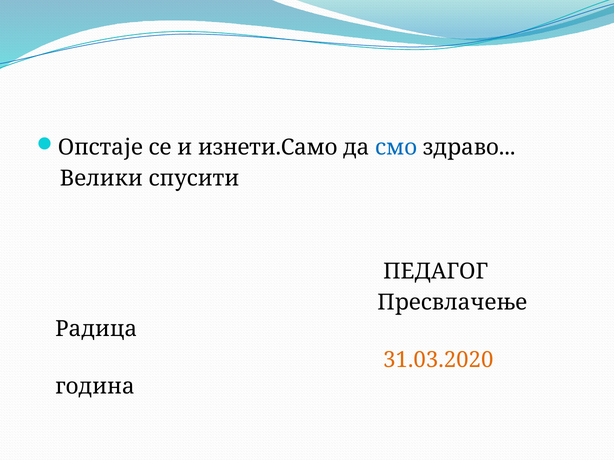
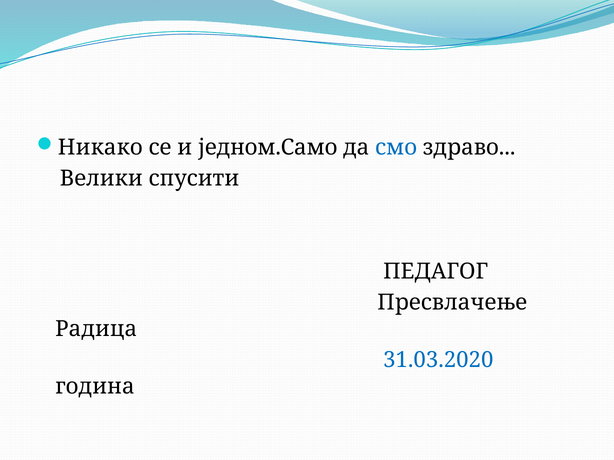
Опстаје: Опстаје -> Никако (100, 148)
изнети.Само: изнети.Само -> једном.Само (268, 148)
31.03.2020 colour: orange -> blue (438, 361)
